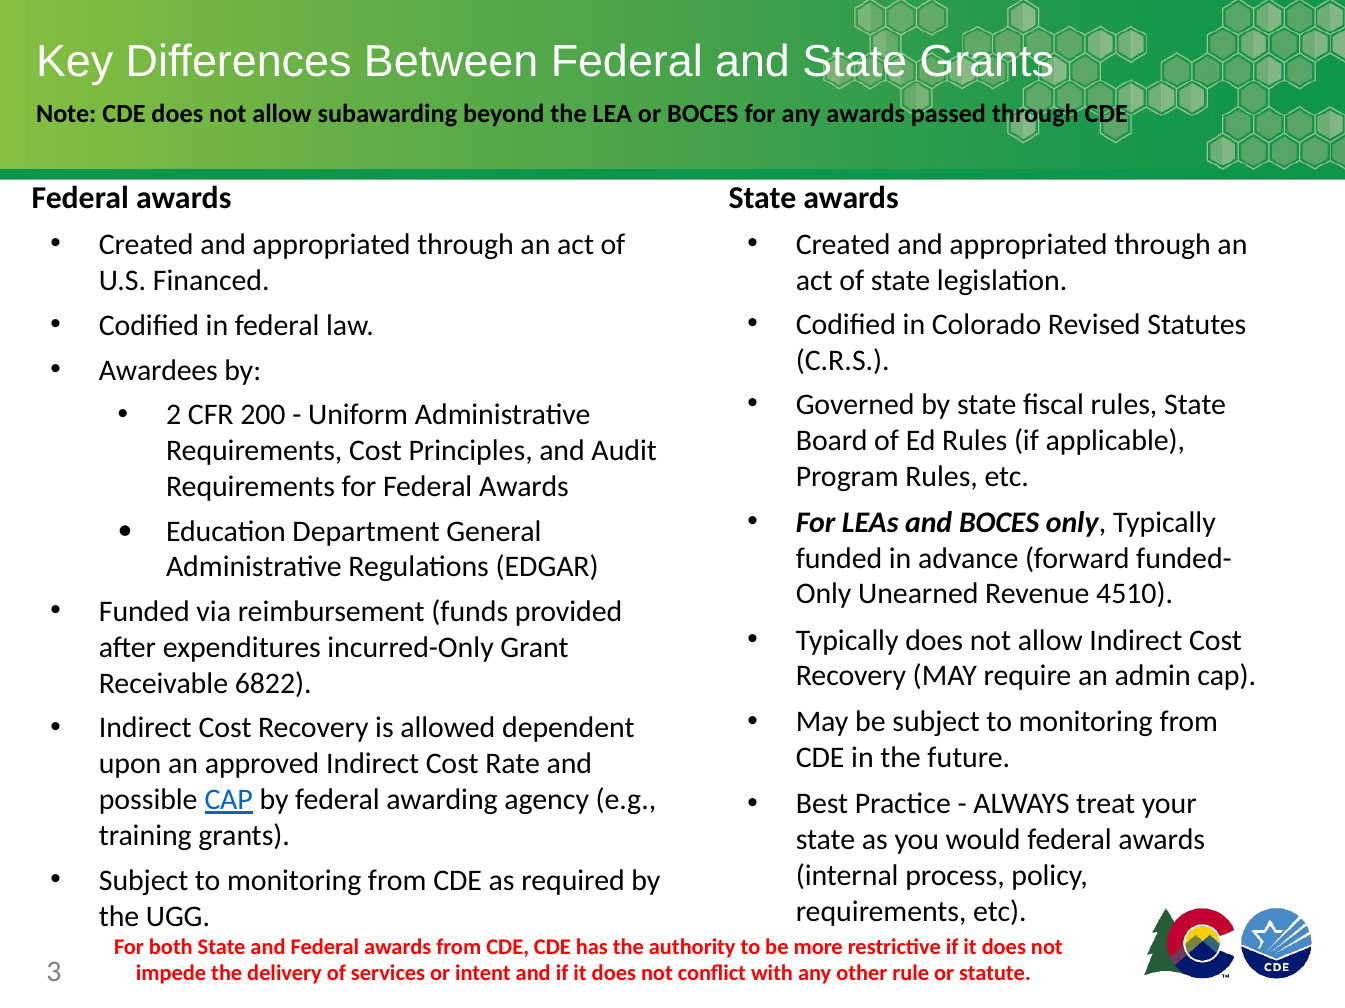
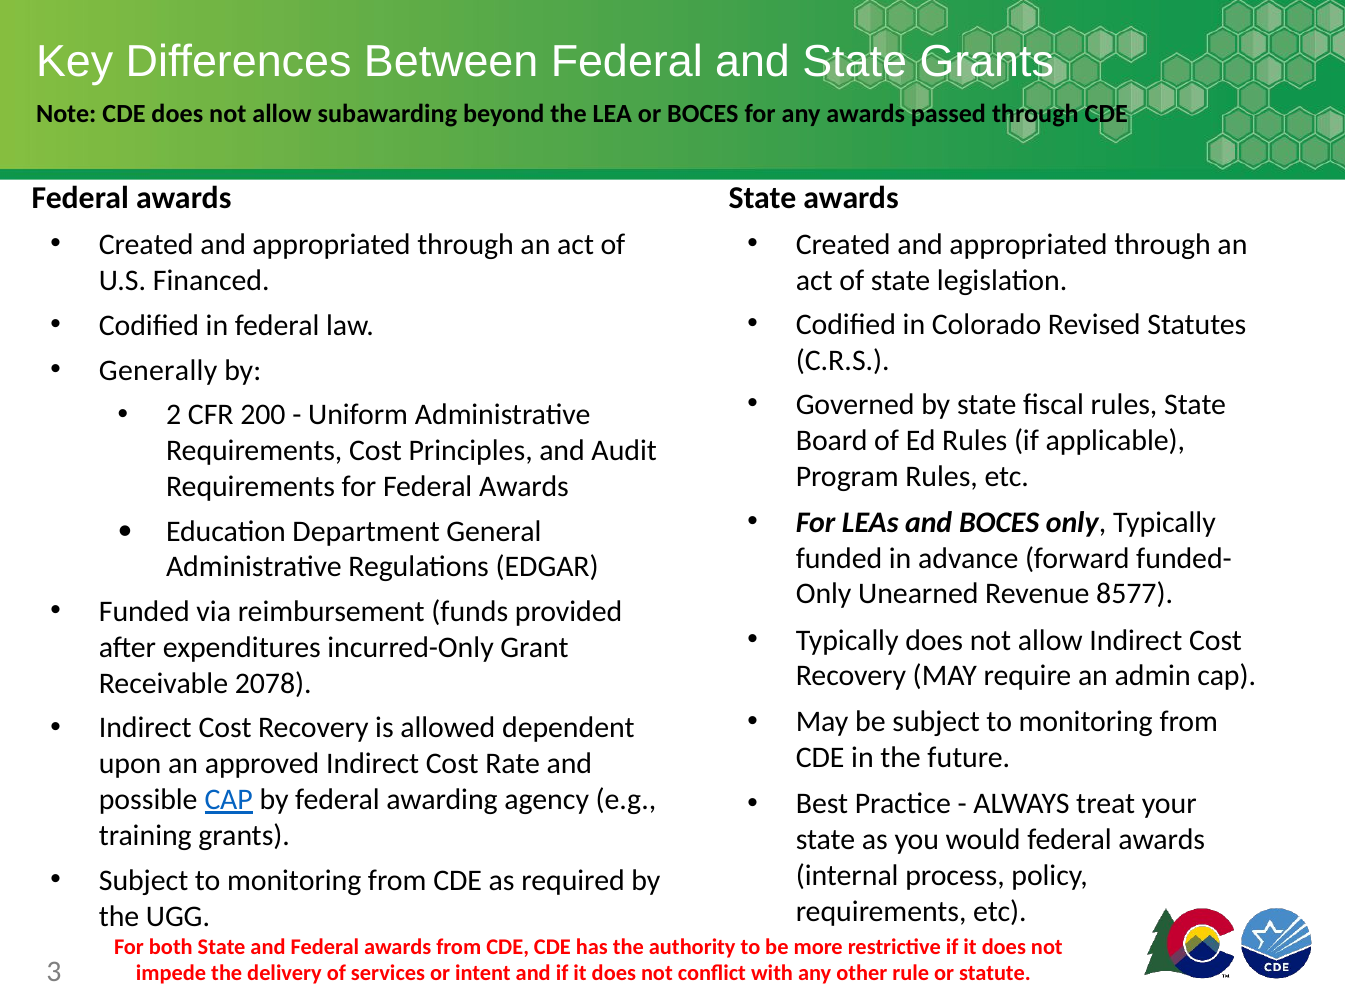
Awardees: Awardees -> Generally (158, 371)
4510: 4510 -> 8577 (1135, 595)
6822: 6822 -> 2078 (273, 684)
